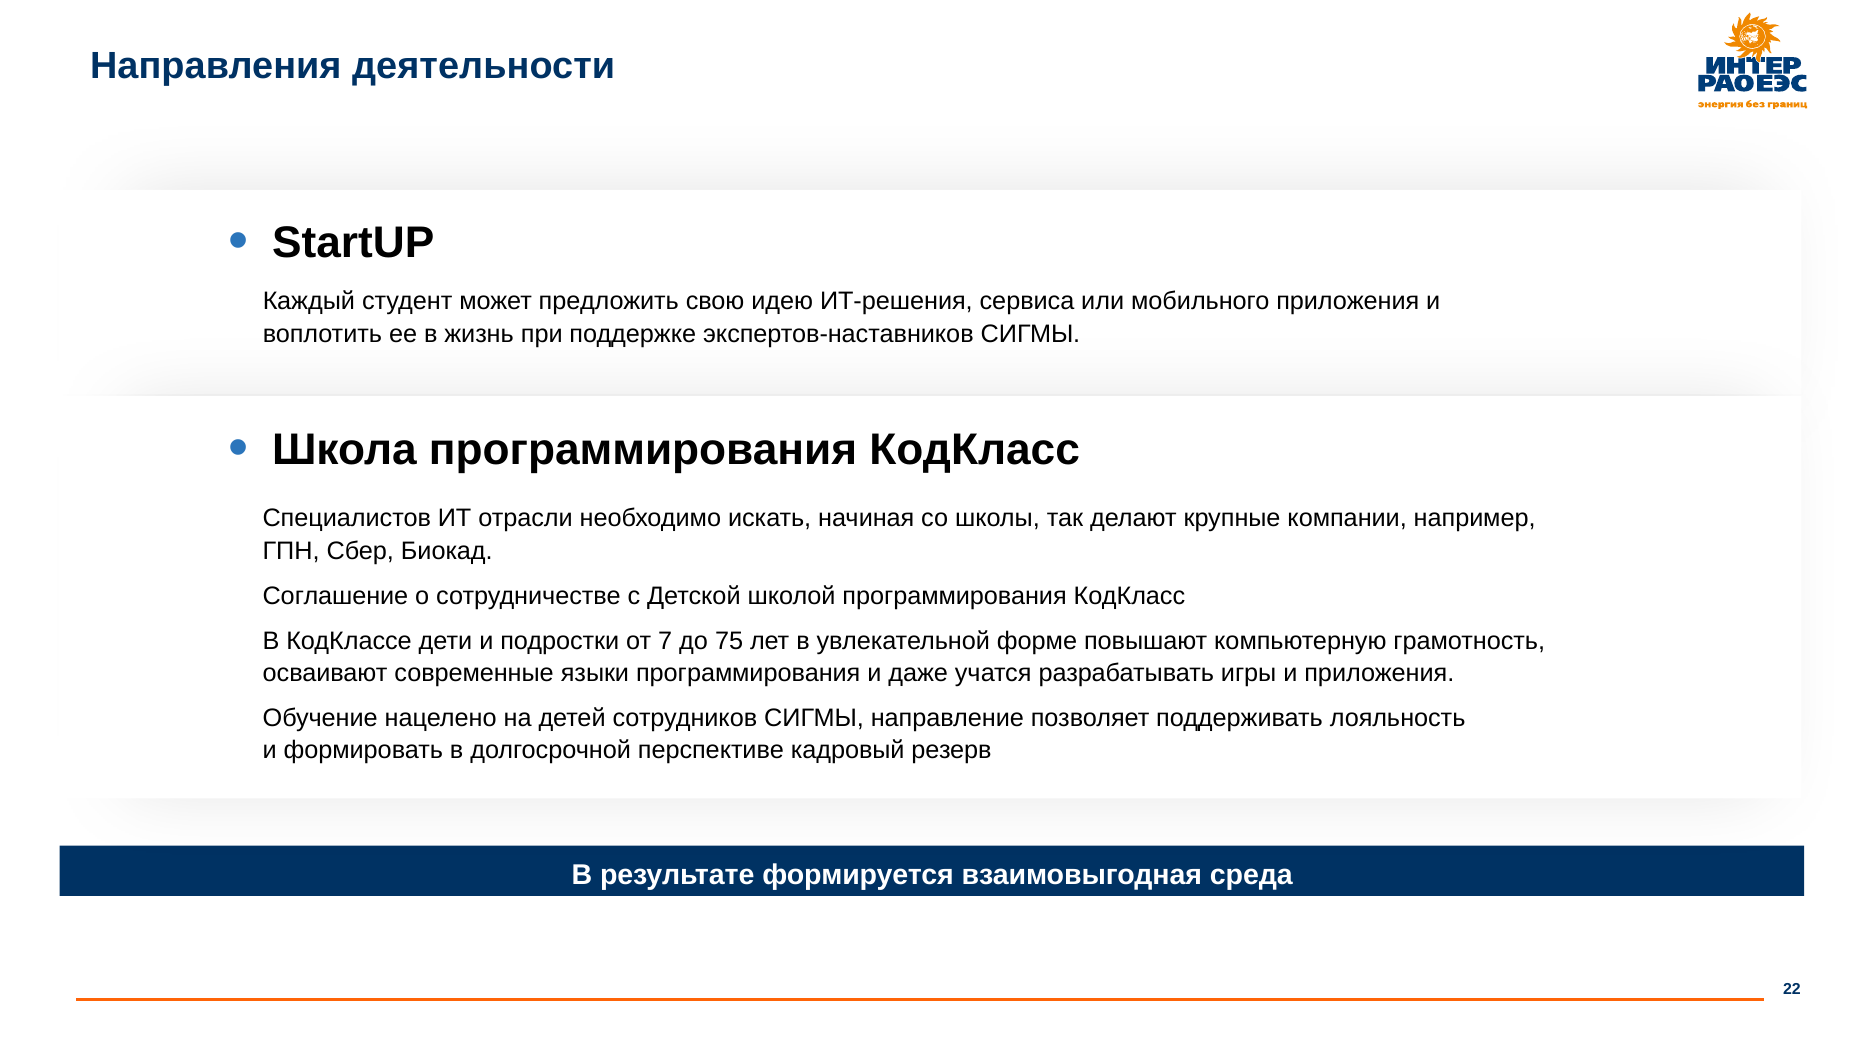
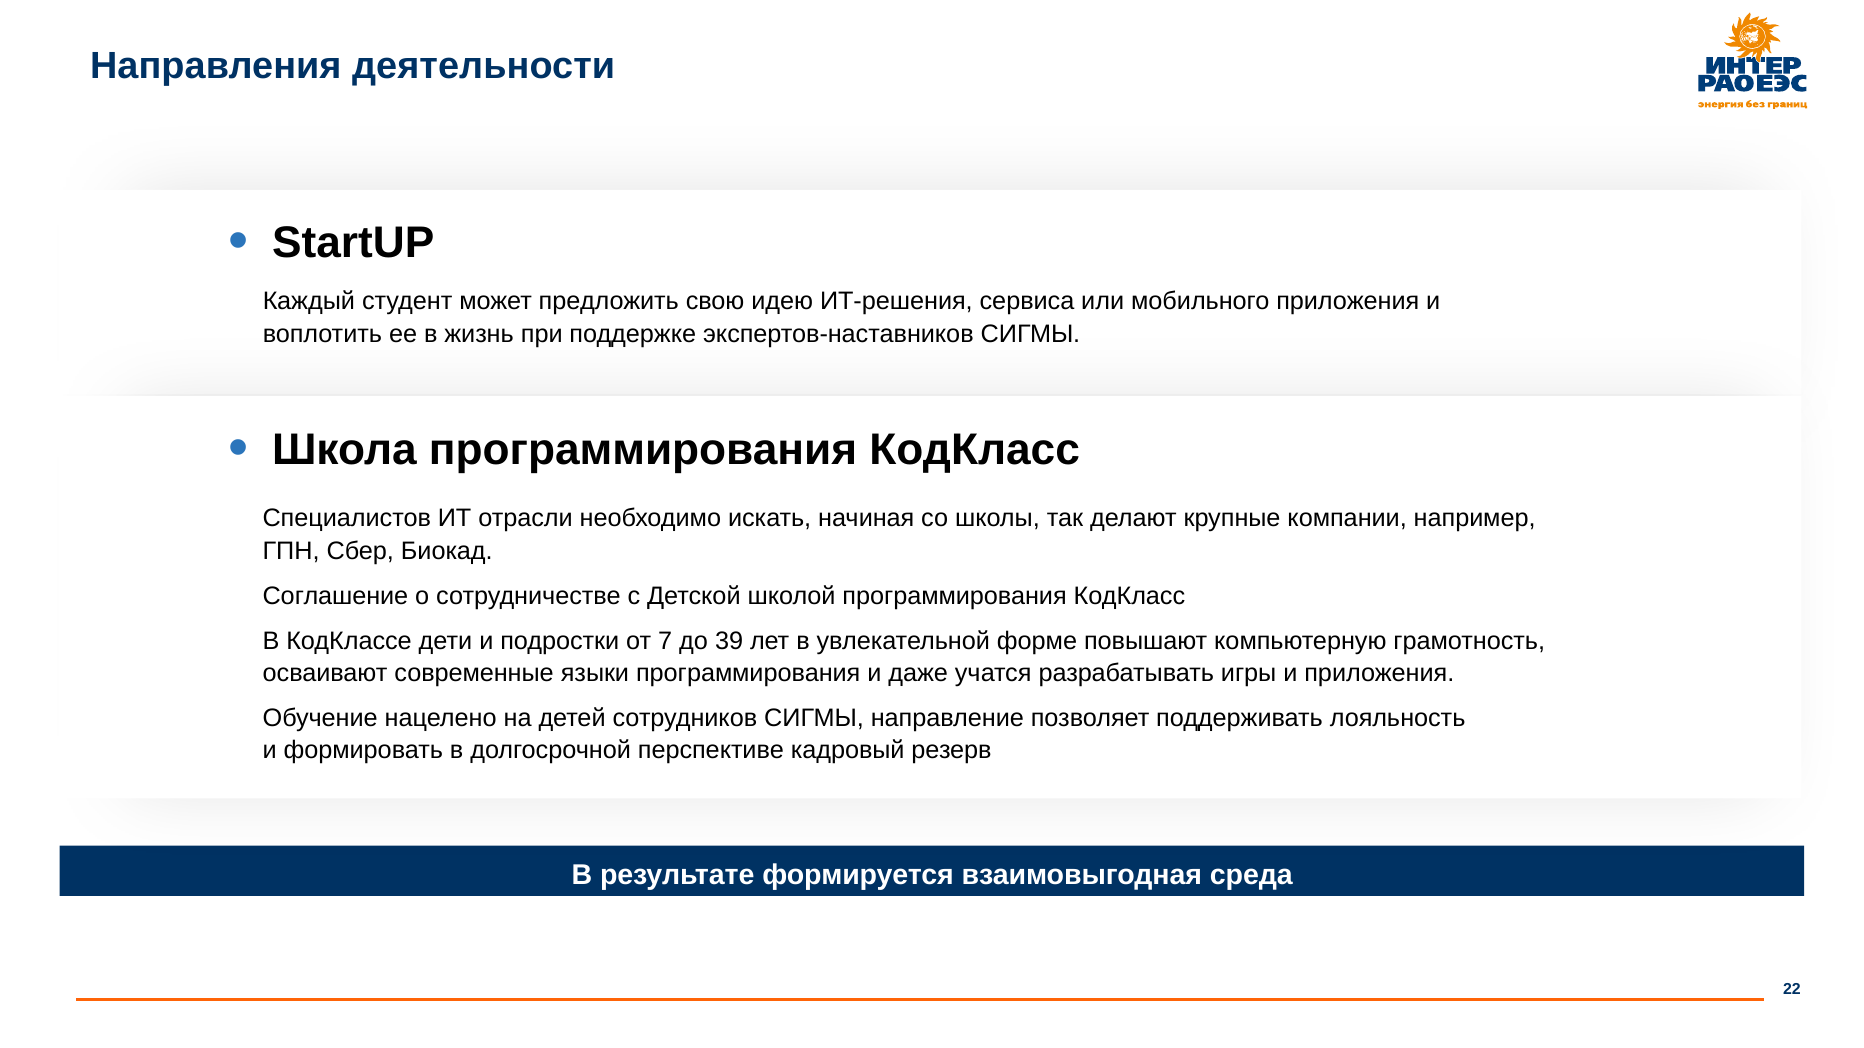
75: 75 -> 39 (729, 641)
